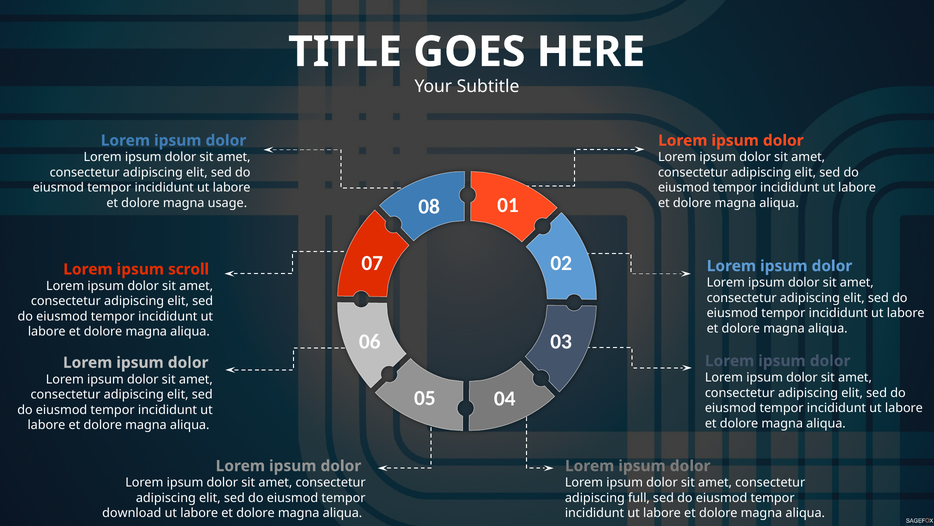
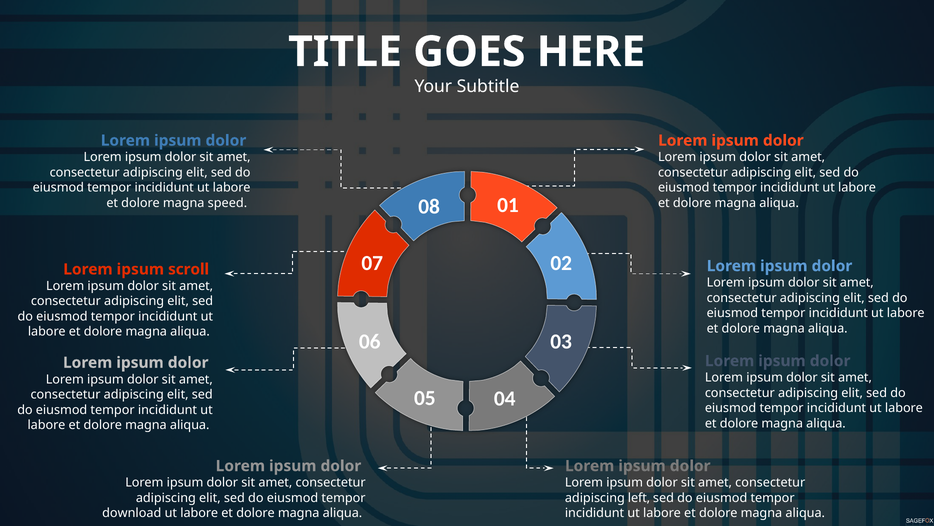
usage: usage -> speed (227, 203)
full: full -> left (639, 497)
